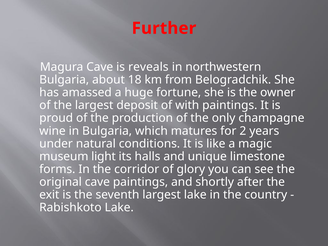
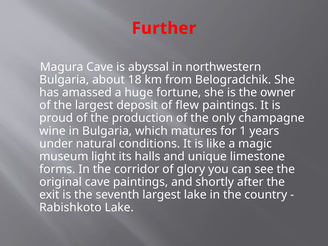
reveals: reveals -> abyssal (148, 67)
with: with -> flew (187, 105)
2: 2 -> 1 (243, 131)
